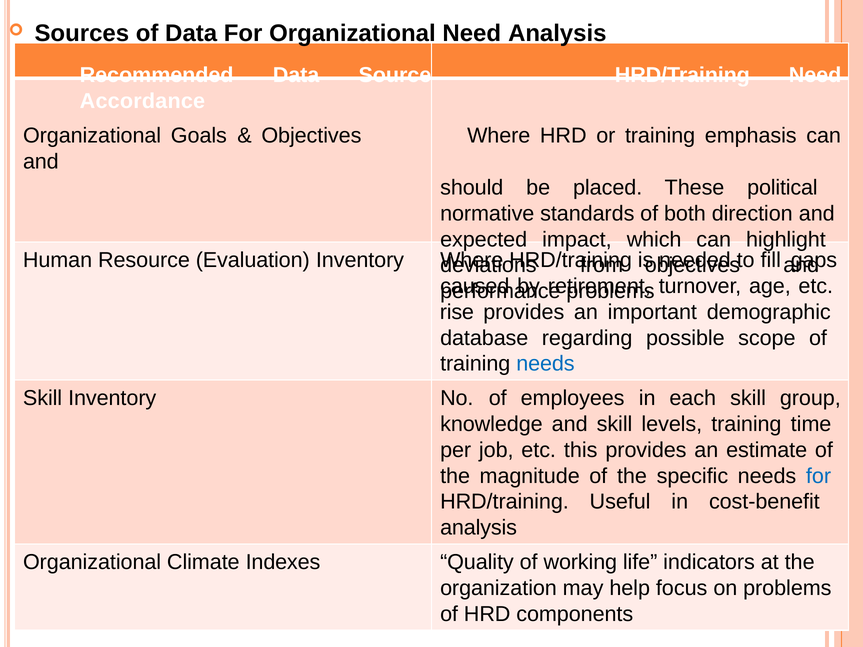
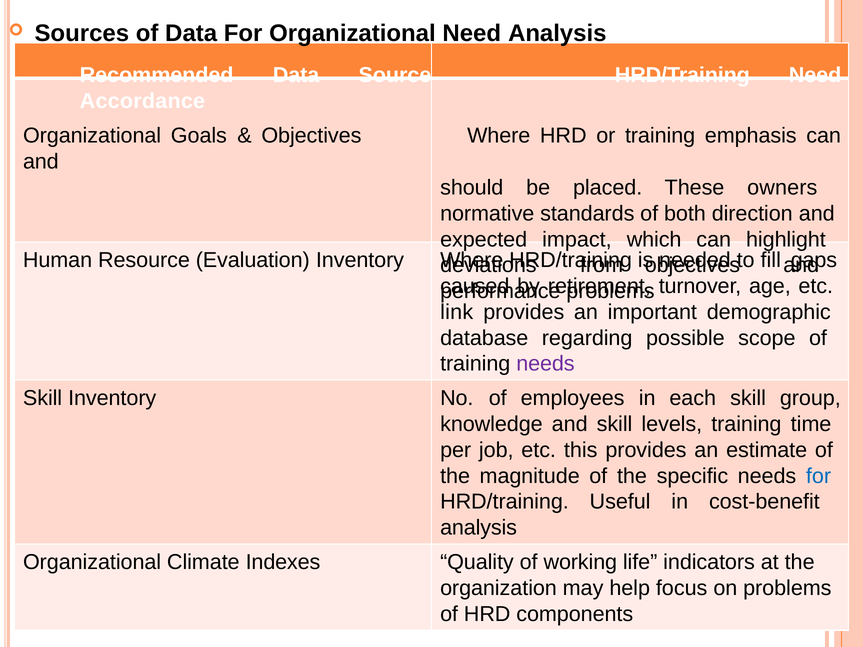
political: political -> owners (782, 188)
rise: rise -> link (457, 312)
needs colour: blue -> purple (545, 364)
